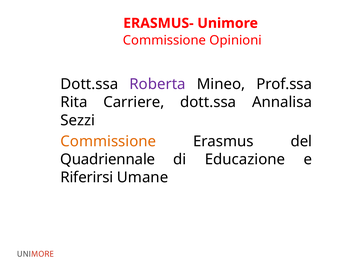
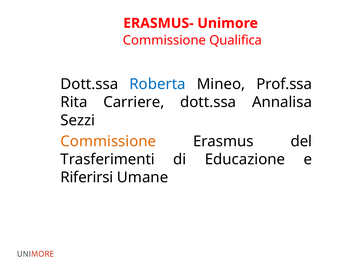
Opinioni: Opinioni -> Qualifica (236, 40)
Roberta colour: purple -> blue (158, 84)
Quadriennale: Quadriennale -> Trasferimenti (108, 159)
